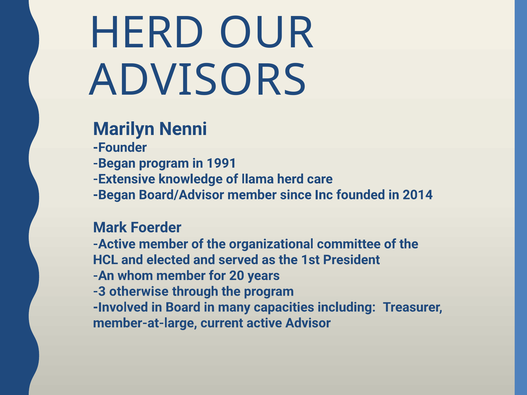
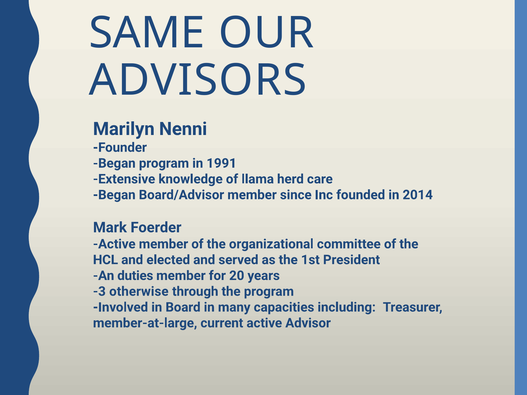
HERD: HERD -> SAME (147, 33)
whom: whom -> duties (135, 276)
